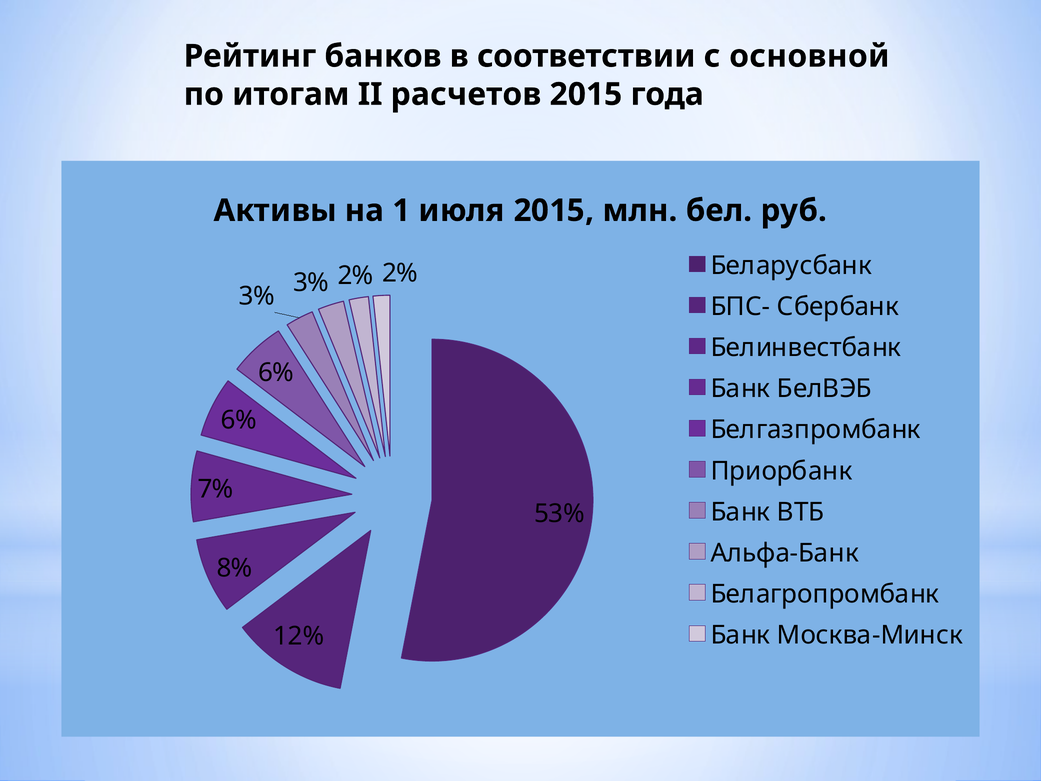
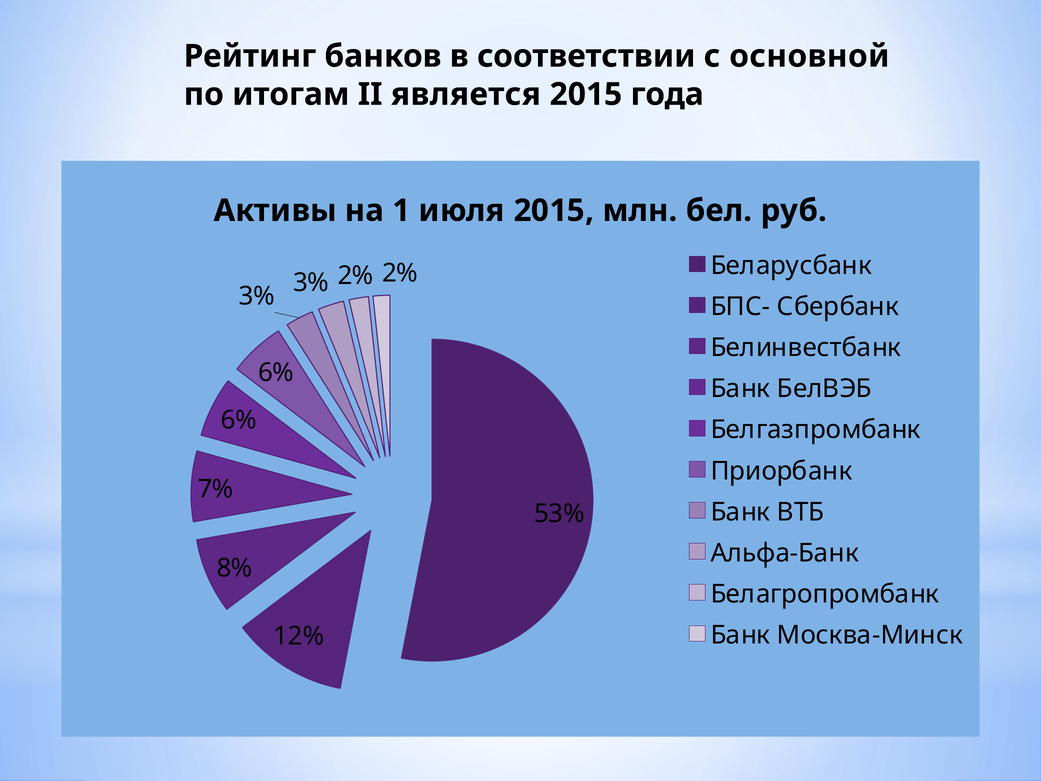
расчетов: расчетов -> является (466, 94)
